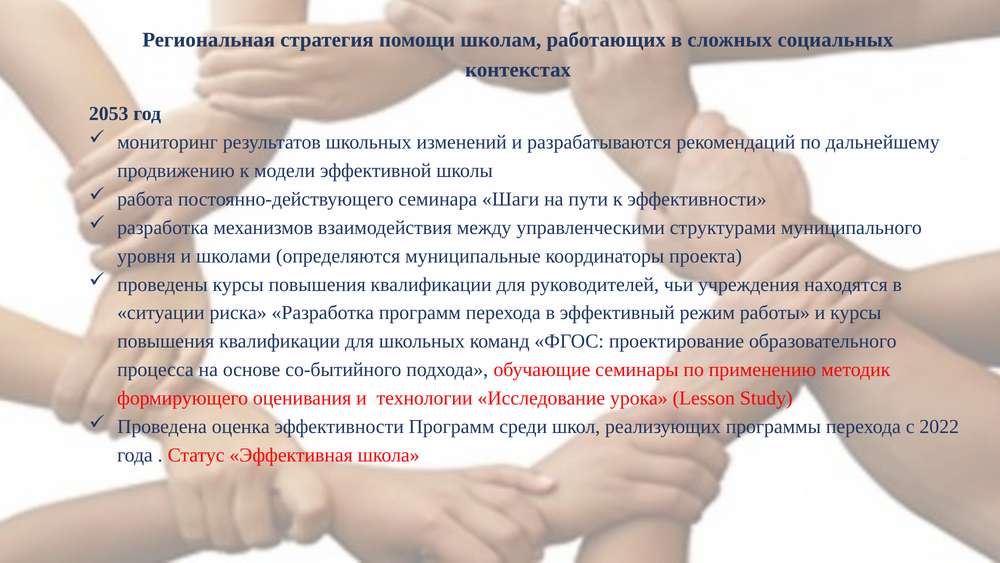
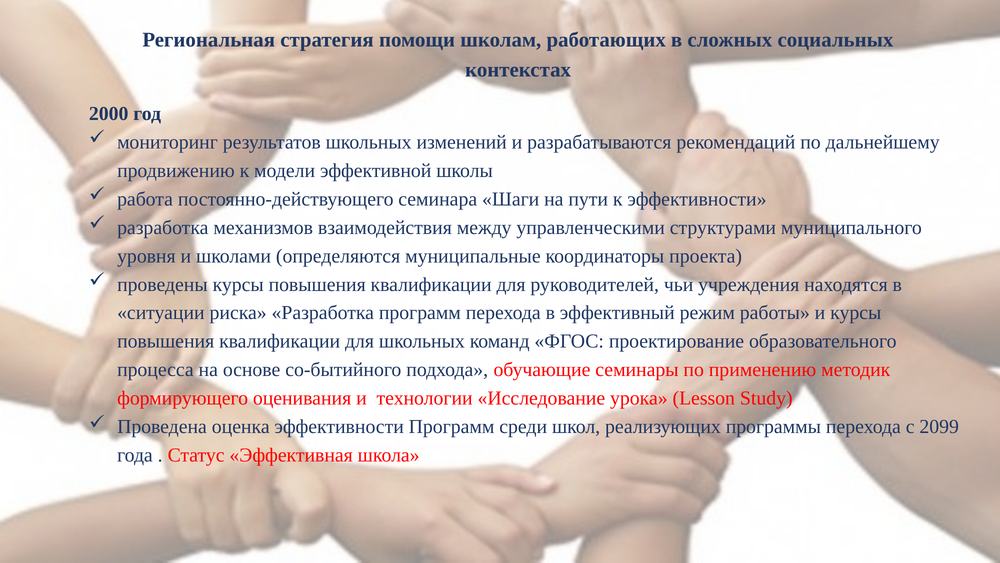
2053: 2053 -> 2000 (109, 114)
2022: 2022 -> 2099 (939, 426)
